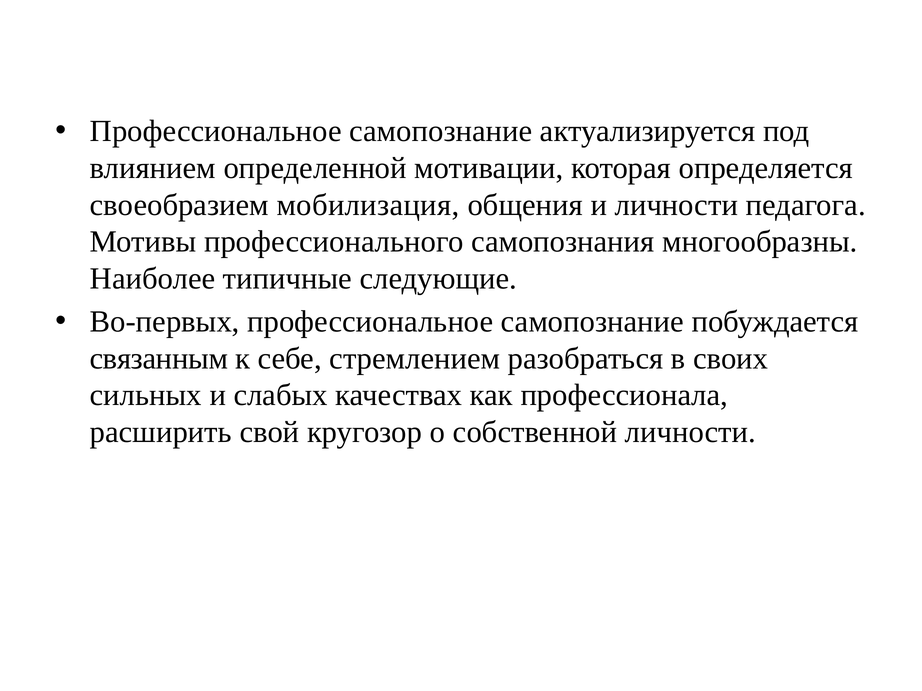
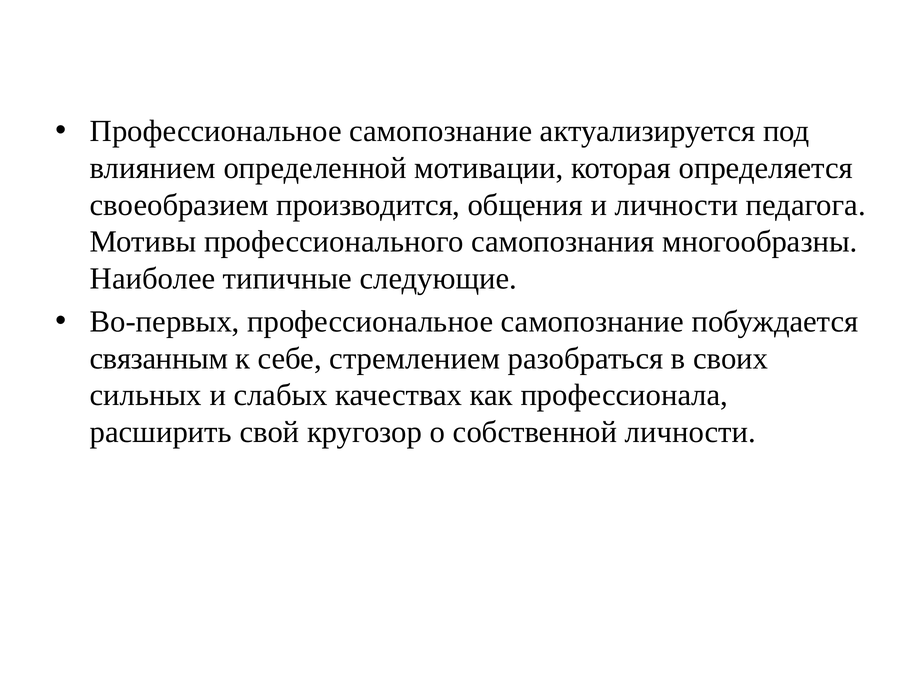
мобилизация: мобилизация -> производится (368, 205)
